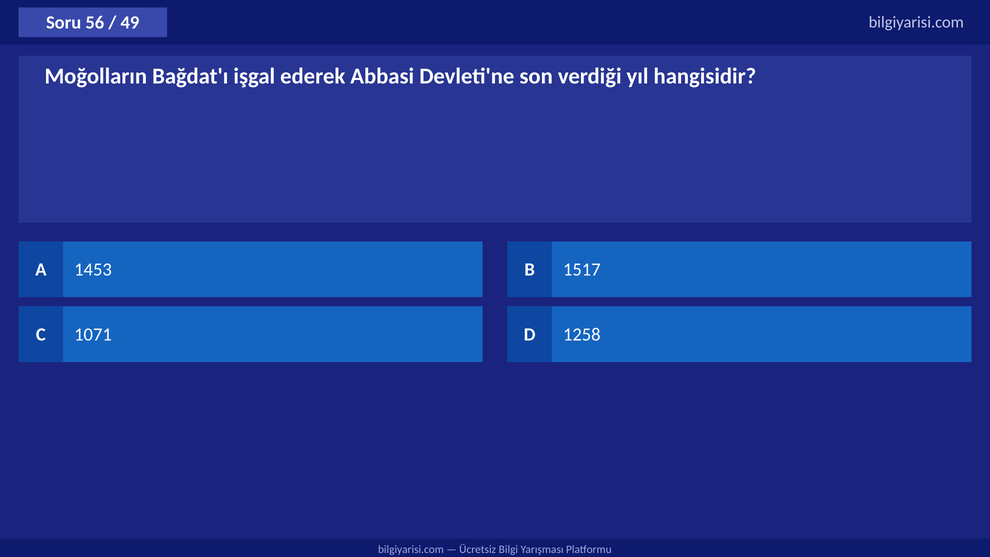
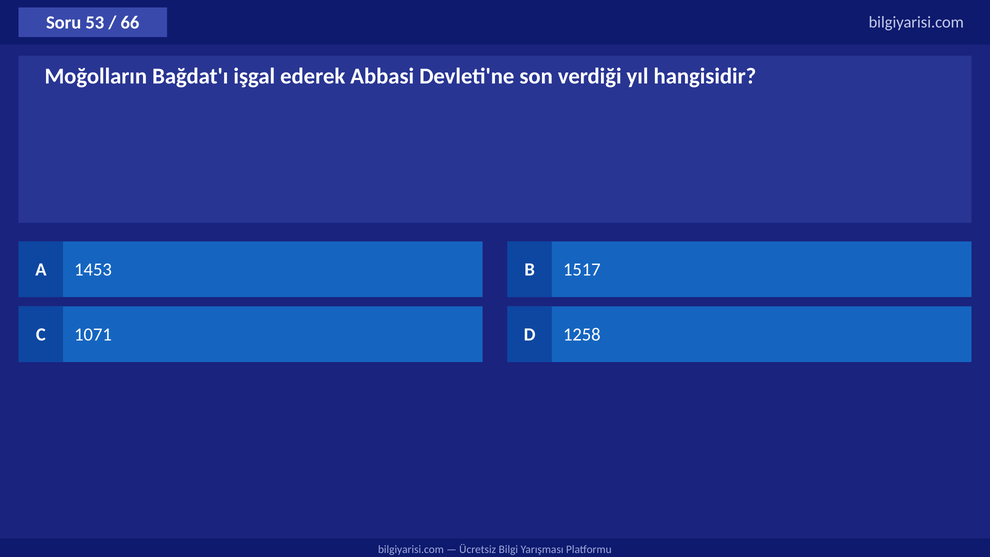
56: 56 -> 53 (95, 23)
49: 49 -> 66 (130, 23)
